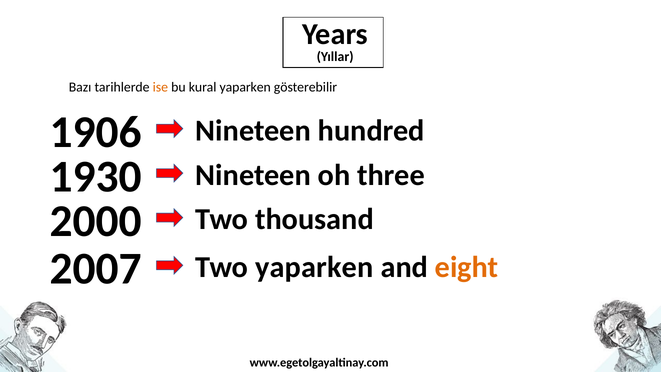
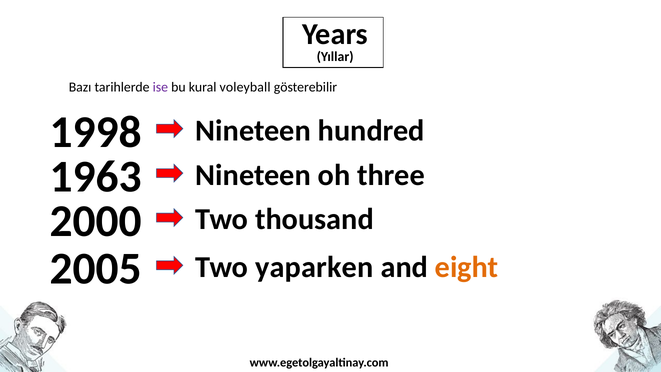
ise colour: orange -> purple (160, 87)
kural yaparken: yaparken -> voleyball (245, 87)
1906: 1906 -> 1998 (96, 132)
1930: 1930 -> 1963 (96, 177)
2007: 2007 -> 2005 (96, 269)
